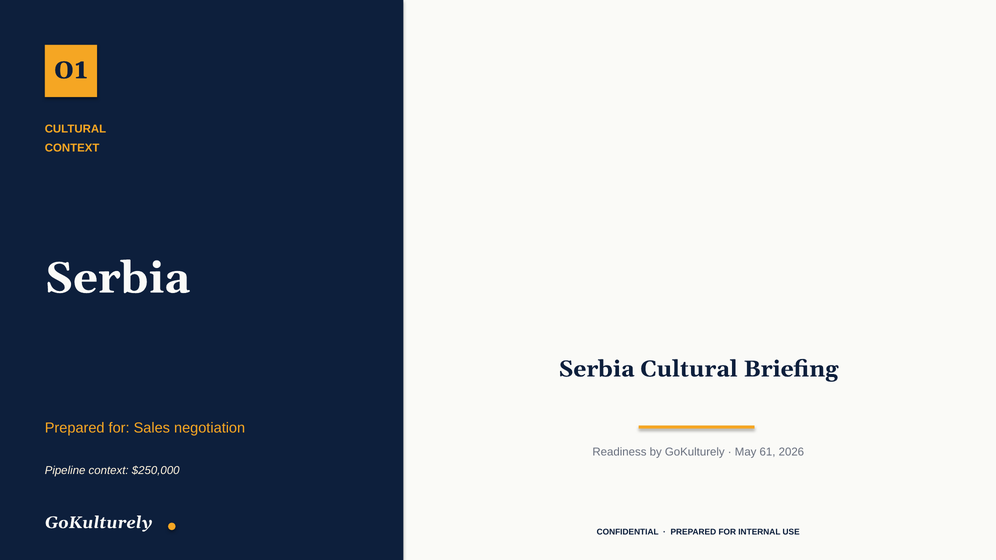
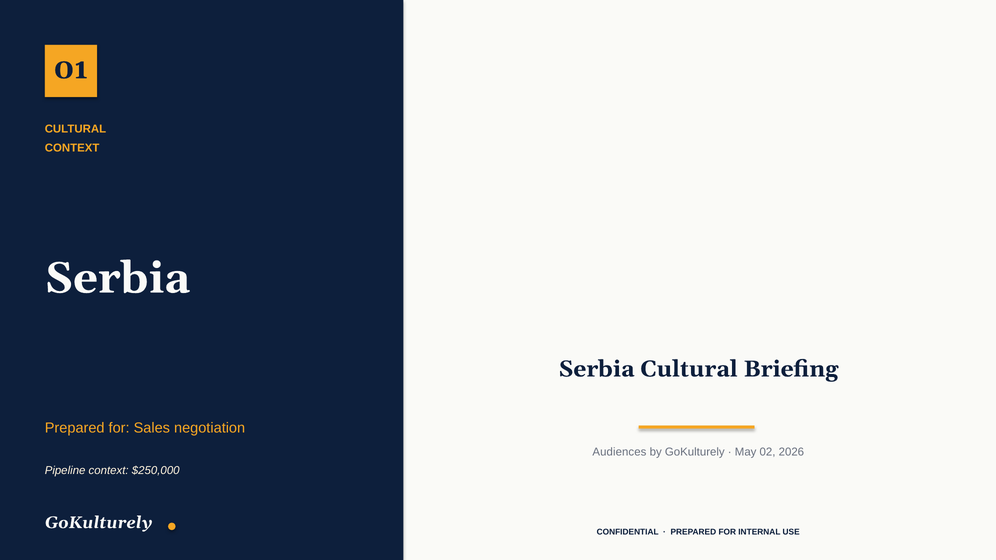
Readiness: Readiness -> Audiences (619, 452)
61: 61 -> 02 (768, 452)
